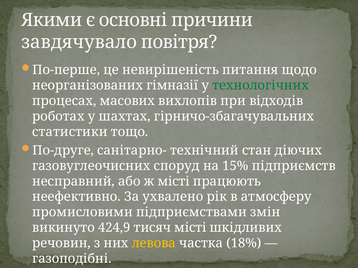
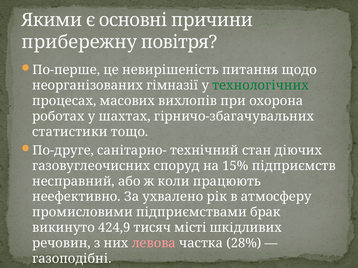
завдячувало: завдячувало -> прибережну (79, 42)
відходів: відходів -> охорона (276, 101)
ж місті: місті -> коли (174, 182)
змін: змін -> брак (265, 213)
левова colour: yellow -> pink (154, 244)
18%: 18% -> 28% (244, 244)
